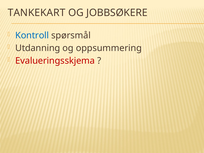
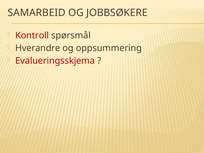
TANKEKART: TANKEKART -> SAMARBEID (37, 13)
Kontroll colour: blue -> red (32, 35)
Utdanning: Utdanning -> Hverandre (38, 48)
